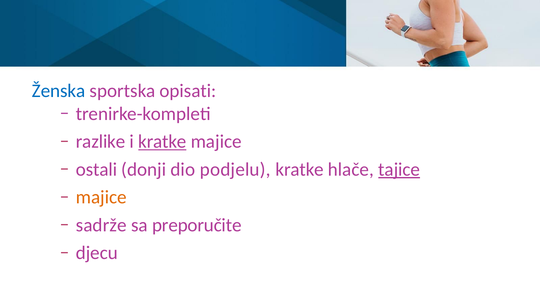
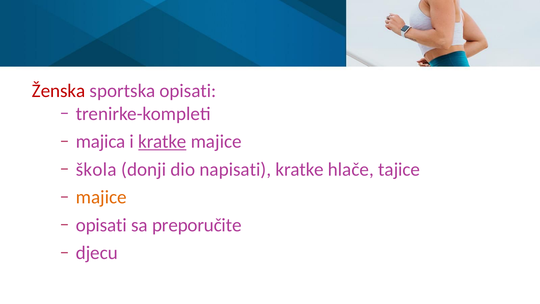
Ženska colour: blue -> red (59, 91)
razlike: razlike -> majica (101, 141)
ostali: ostali -> škola (96, 169)
podjelu: podjelu -> napisati (235, 169)
tajice underline: present -> none (399, 169)
sadrže: sadrže -> opisati (101, 225)
